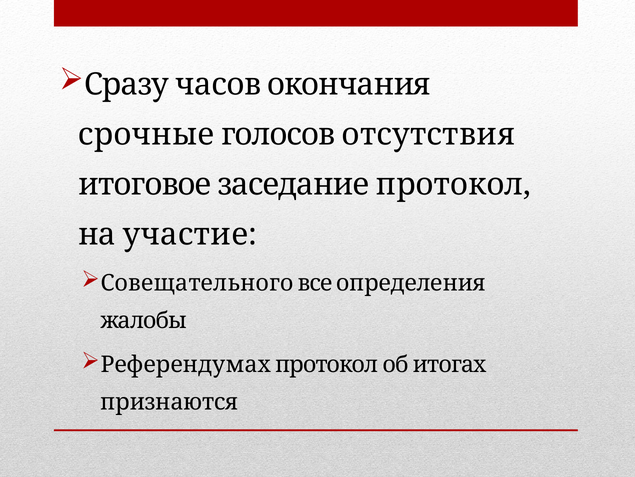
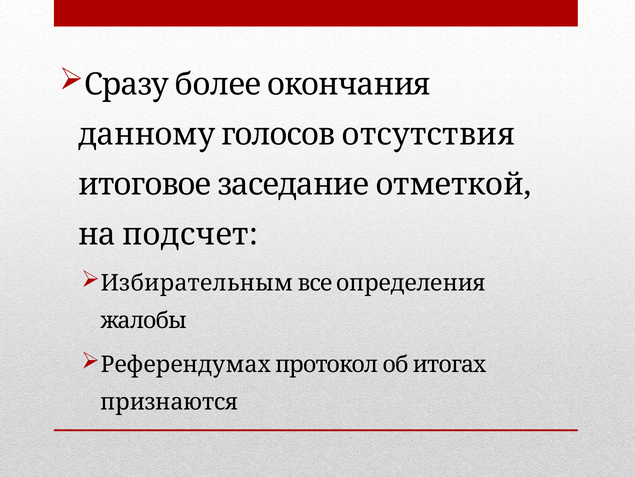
часов: часов -> более (218, 84)
срочные: срочные -> данному (147, 134)
заседание протокол: протокол -> отметкой (454, 184)
участие: участие -> подсчет (190, 234)
Совещательного: Совещательного -> Избирательным (197, 283)
